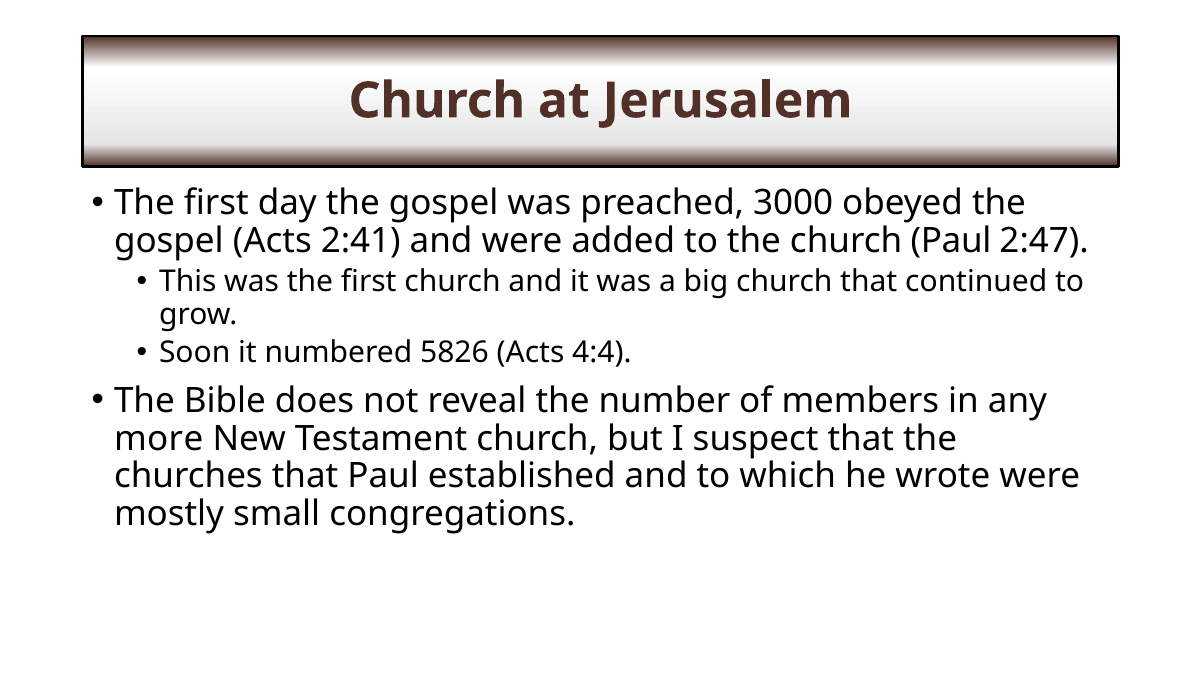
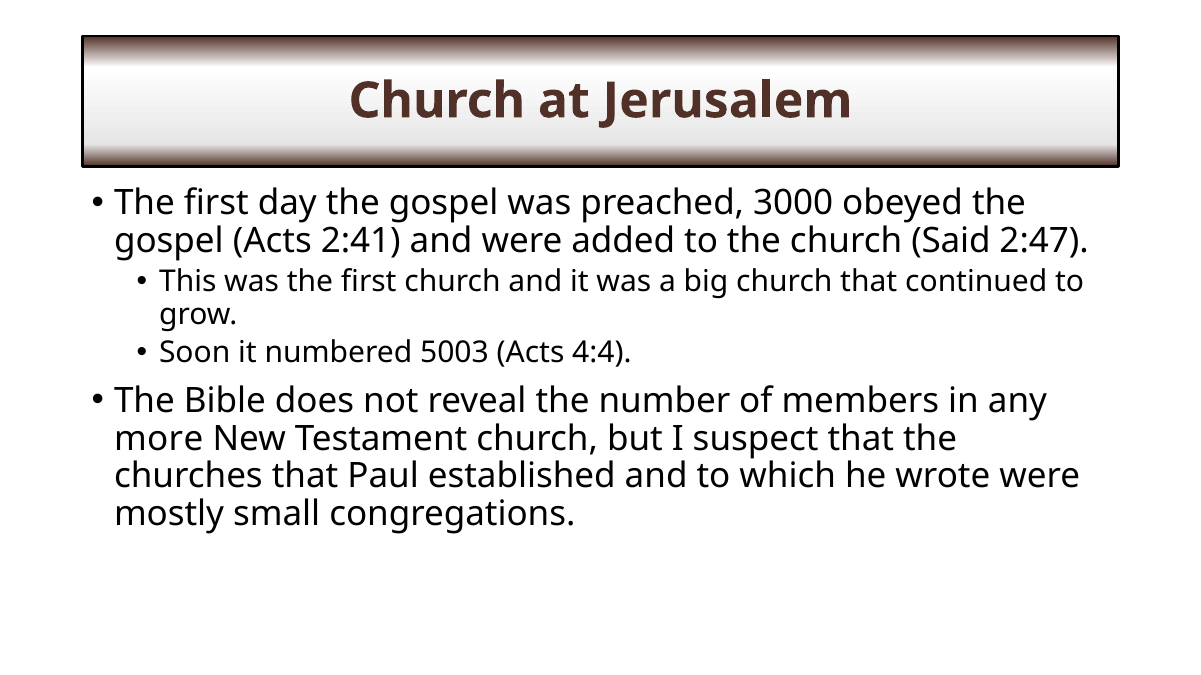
church Paul: Paul -> Said (951, 241)
5826: 5826 -> 5003 (454, 353)
